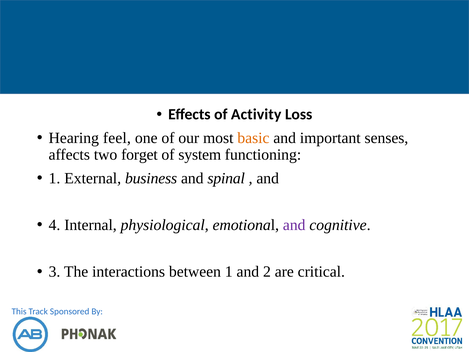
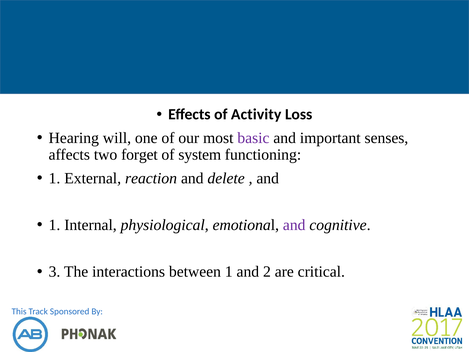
feel: feel -> will (117, 138)
basic colour: orange -> purple (253, 138)
business: business -> reaction (151, 178)
spinal: spinal -> delete (226, 178)
4: 4 -> 1 (55, 225)
